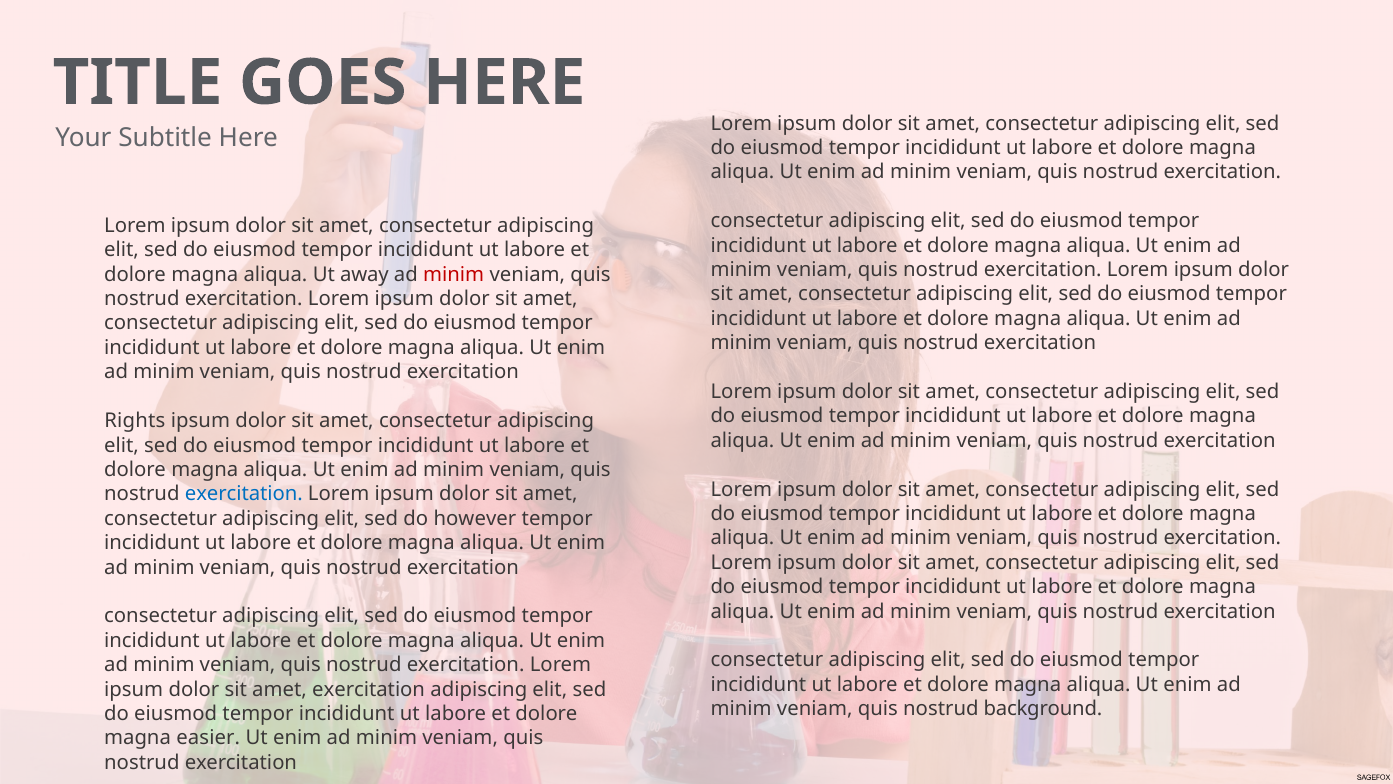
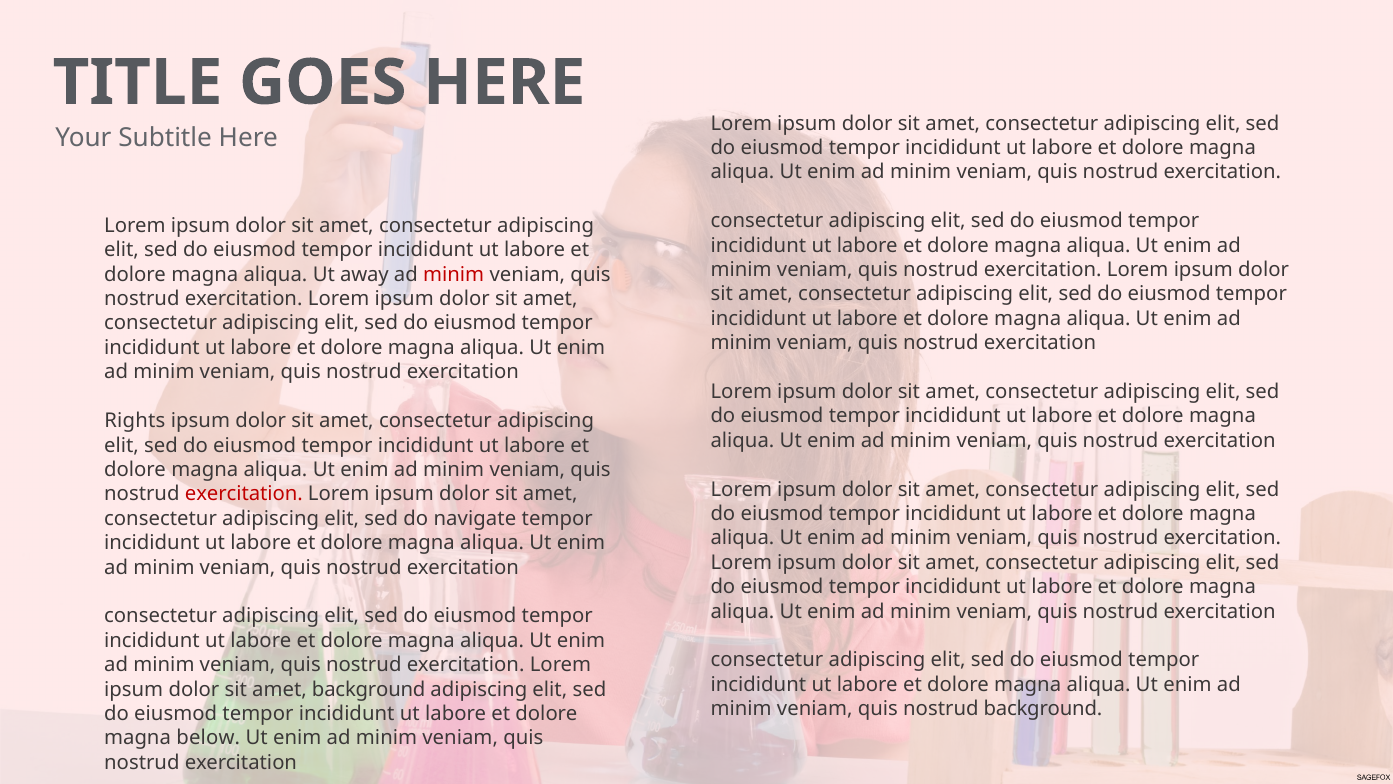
exercitation colour: blue -> red (244, 494)
however: however -> navigate (475, 518)
amet exercitation: exercitation -> background (369, 689)
easier: easier -> below (208, 738)
